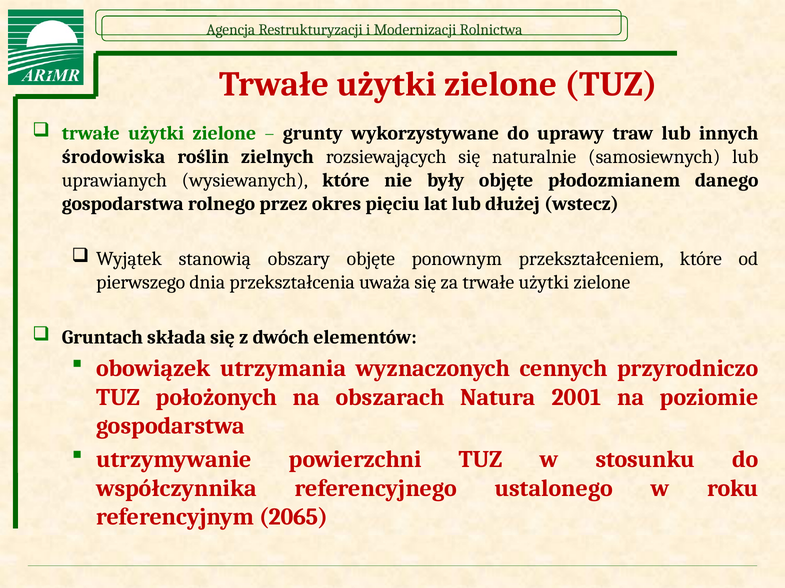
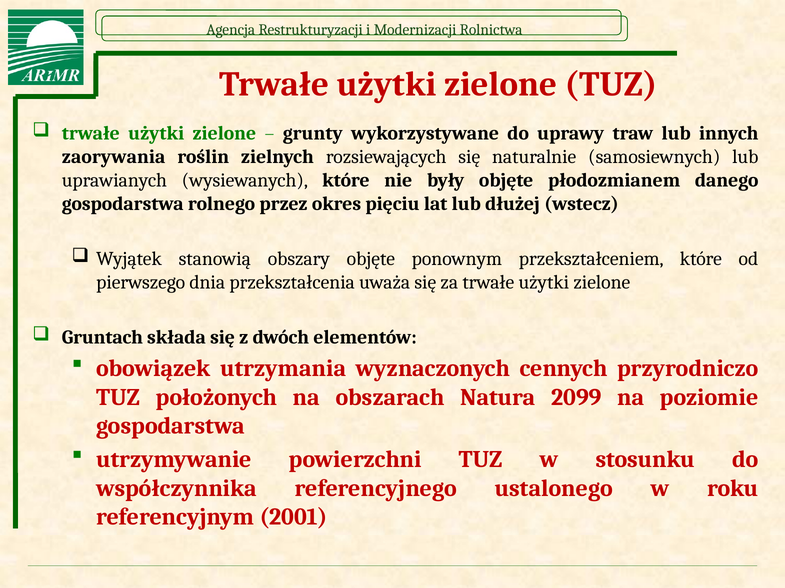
środowiska: środowiska -> zaorywania (114, 157)
2001: 2001 -> 2099 (576, 398)
2065: 2065 -> 2001 (293, 518)
